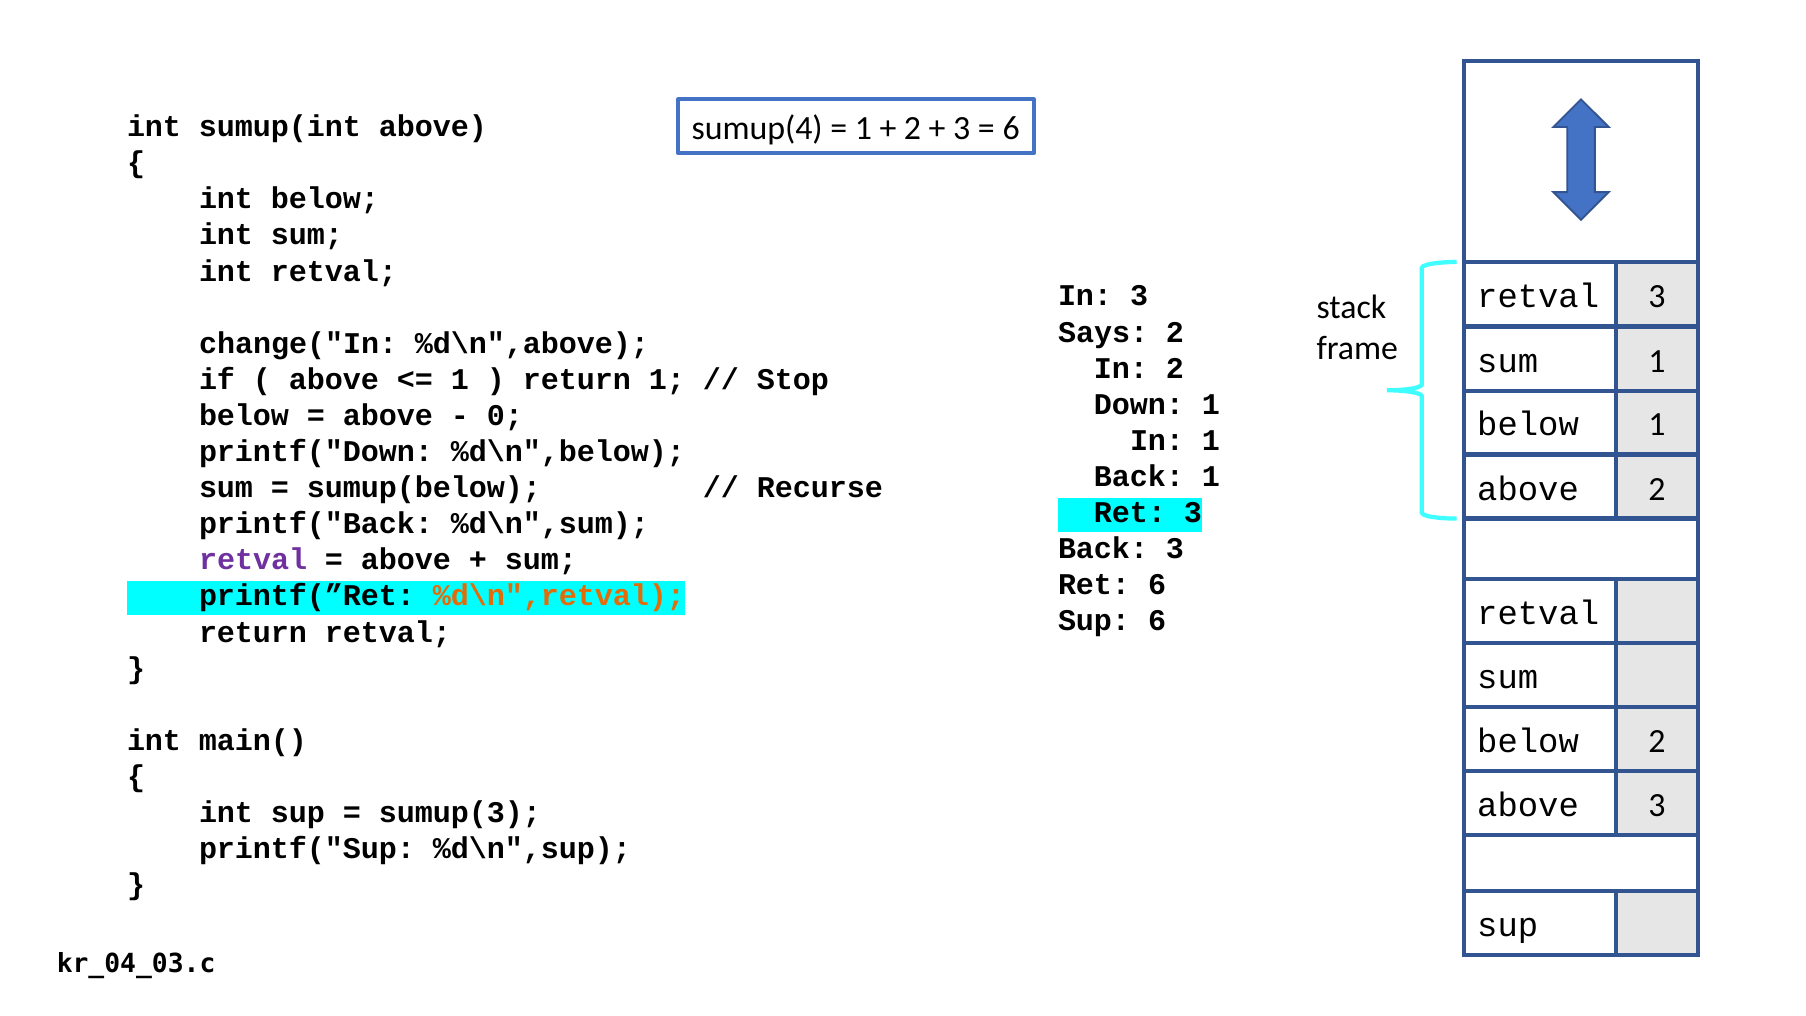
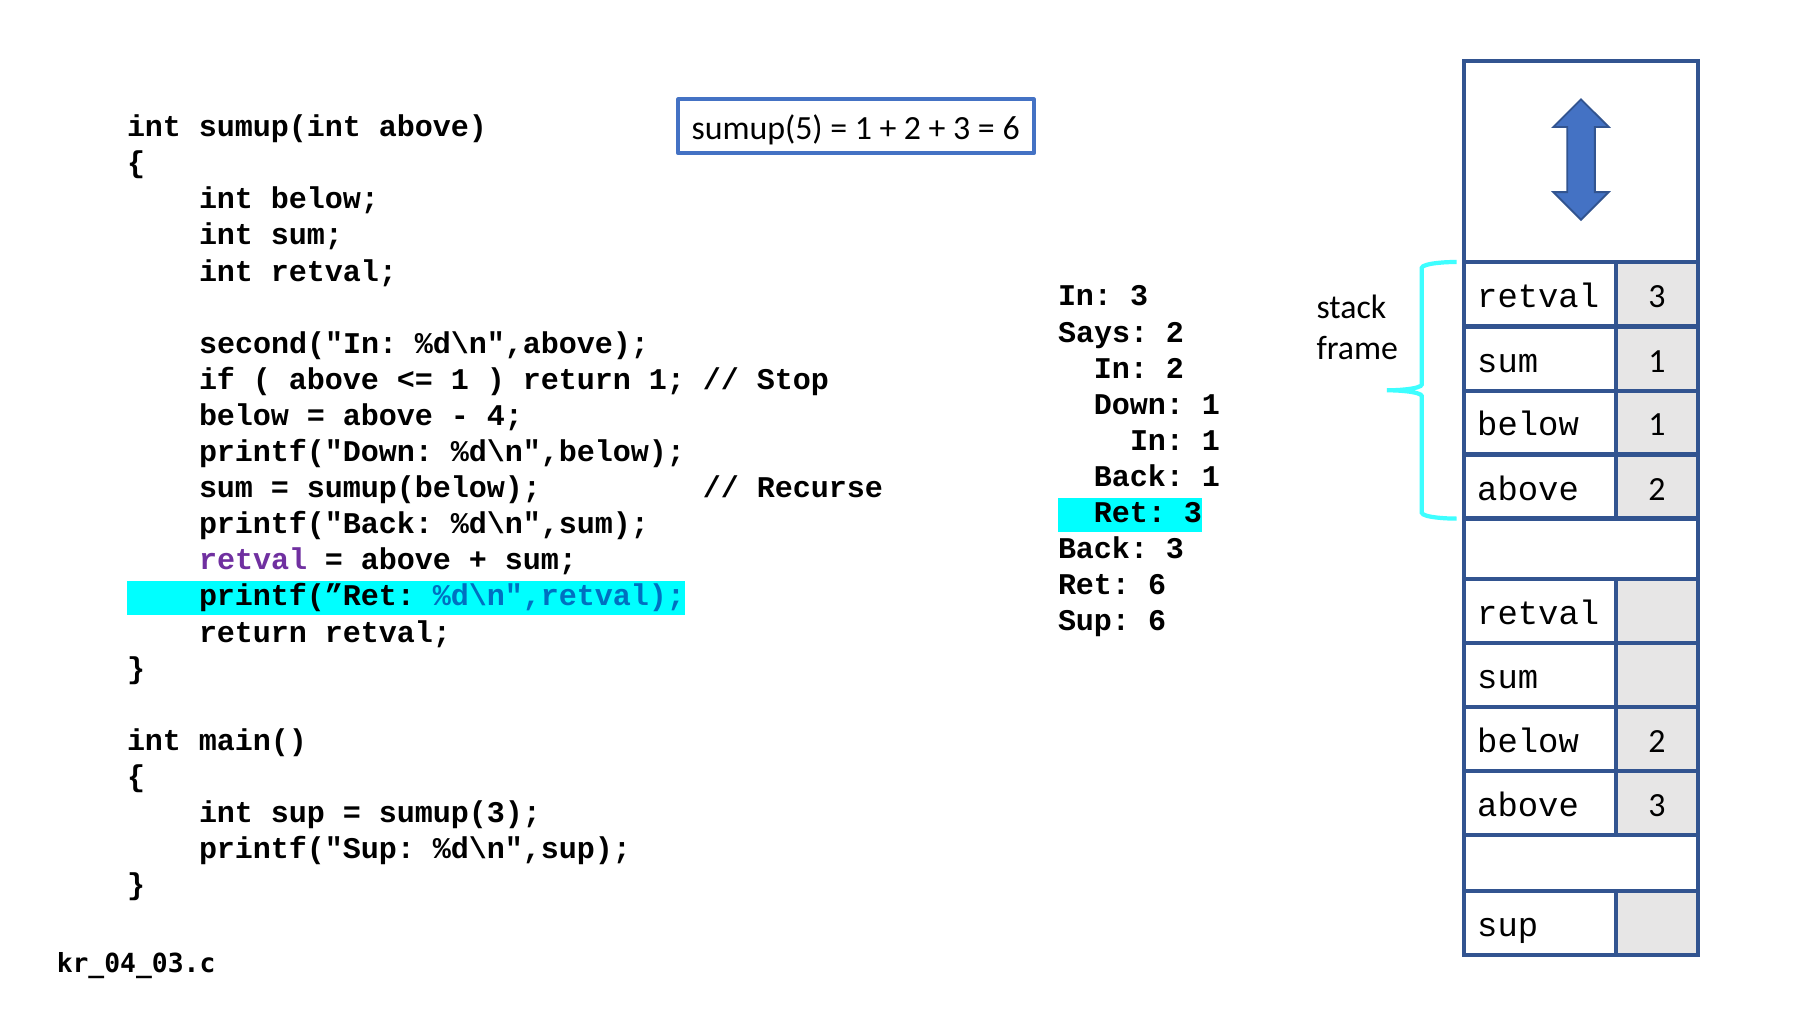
sumup(4: sumup(4 -> sumup(5 (757, 129)
change("In: change("In -> second("In (298, 343)
0: 0 -> 4 (505, 415)
%d\n",retval colour: orange -> blue (559, 596)
